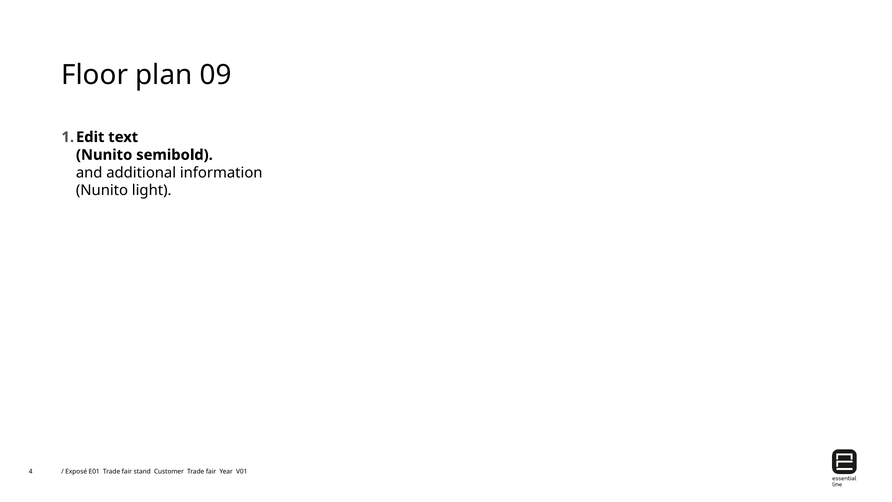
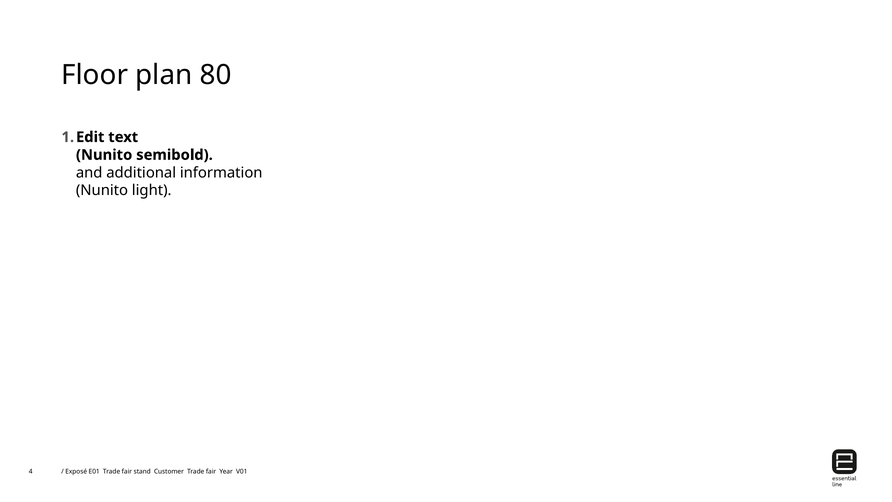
09: 09 -> 80 (216, 75)
